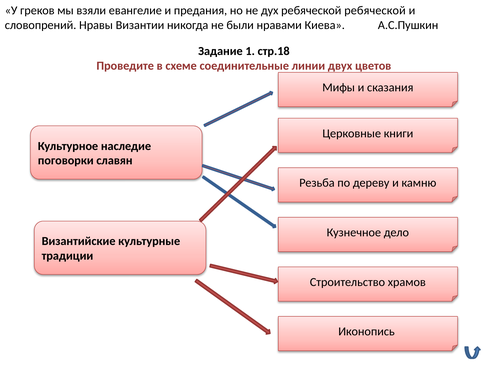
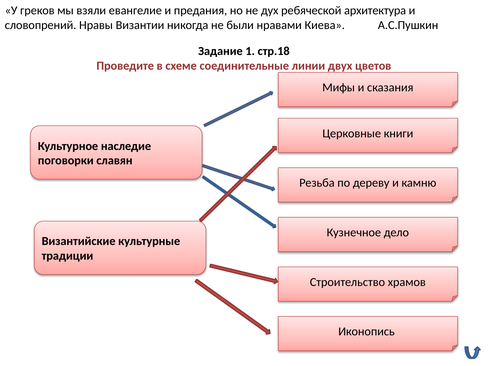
ребяческой ребяческой: ребяческой -> архитектура (375, 11)
